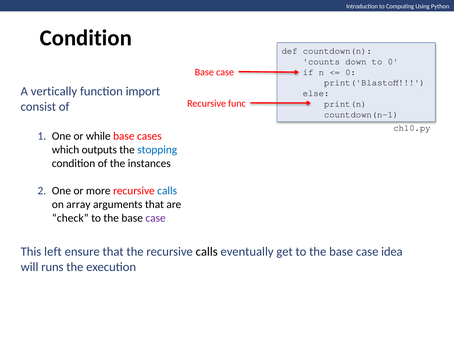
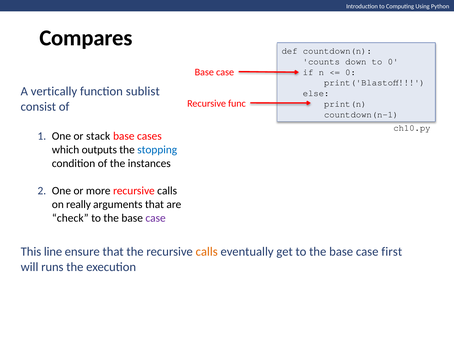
Condition: Condition -> Compares (86, 38)
import: import -> sublist (143, 91)
while: while -> stack (98, 136)
calls colour: blue -> black (167, 190)
array: array -> really (79, 204)
left: left -> line (53, 251)
calls colour: black -> orange (207, 251)
idea: idea -> first (392, 251)
